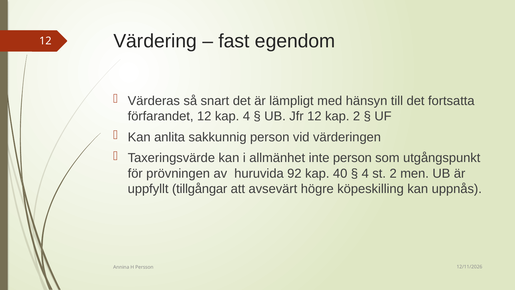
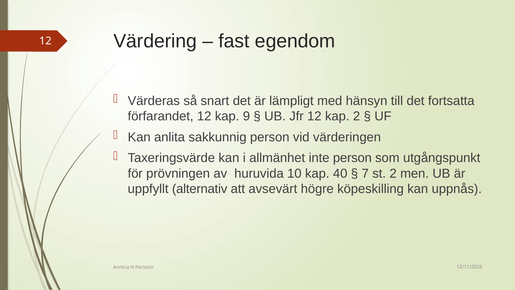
kap 4: 4 -> 9 (246, 116)
92: 92 -> 10 (294, 173)
4: 4 -> 7 (365, 173)
tillgångar: tillgångar -> alternativ (200, 189)
